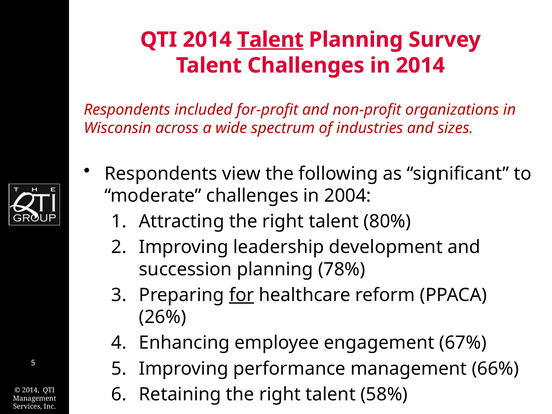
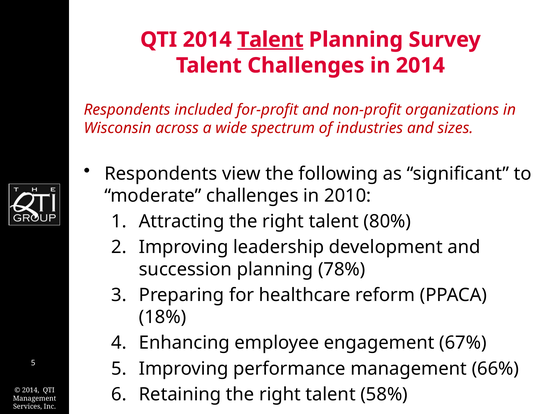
2004: 2004 -> 2010 (348, 196)
for underline: present -> none (242, 295)
26%: 26% -> 18% (163, 317)
